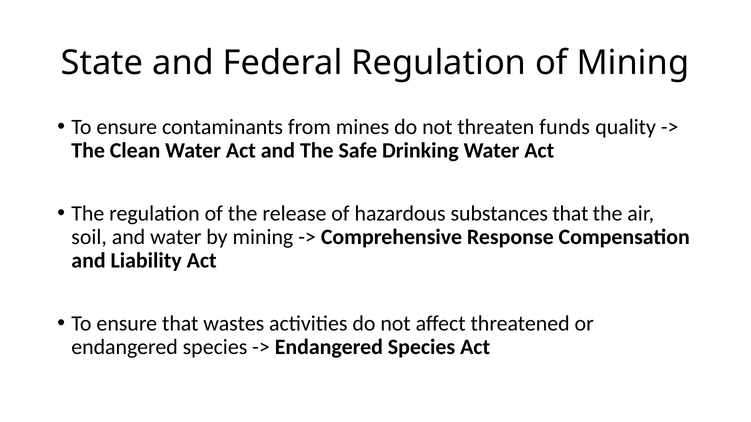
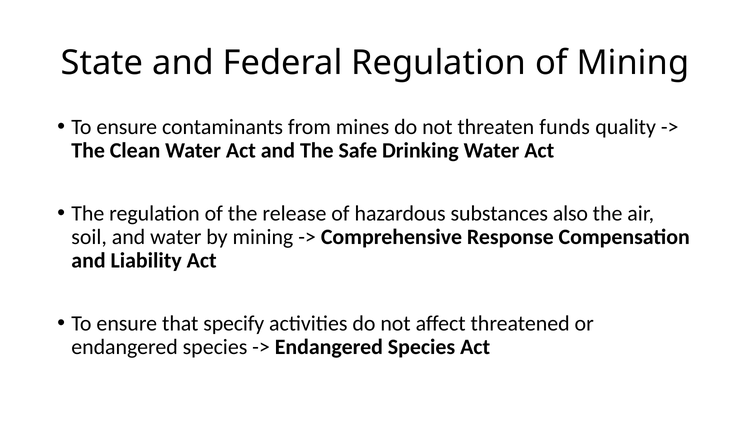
substances that: that -> also (570, 214)
wastes: wastes -> specify (234, 324)
